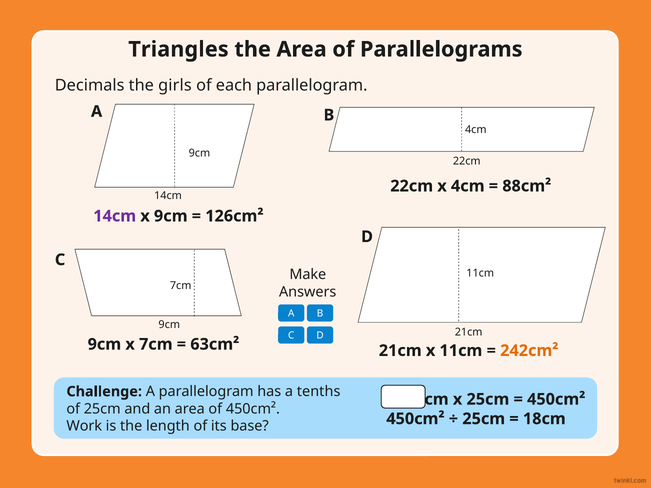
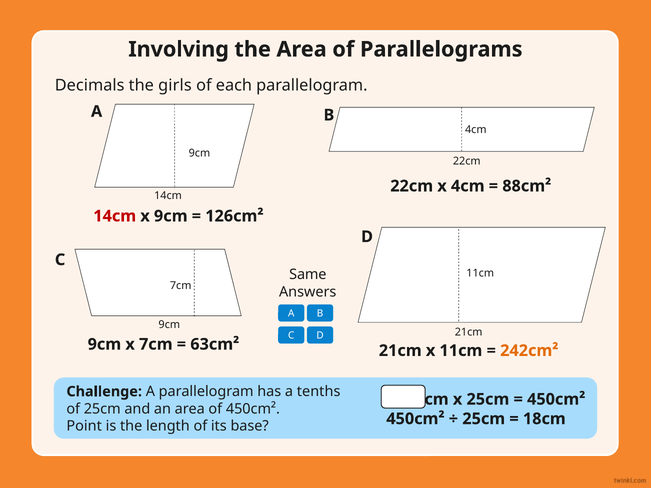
Triangles: Triangles -> Involving (179, 49)
14cm colour: purple -> red (115, 216)
Make: Make -> Same (308, 275)
Work: Work -> Point (84, 426)
